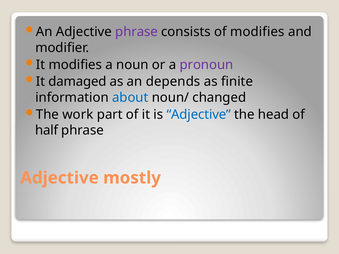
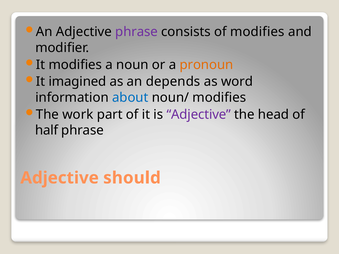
pronoun colour: purple -> orange (206, 65)
damaged: damaged -> imagined (77, 82)
finite: finite -> word (237, 82)
noun/ changed: changed -> modifies (219, 98)
Adjective colour: blue -> purple (199, 115)
mostly: mostly -> should (132, 178)
